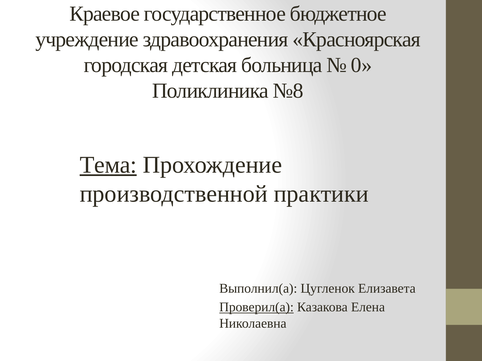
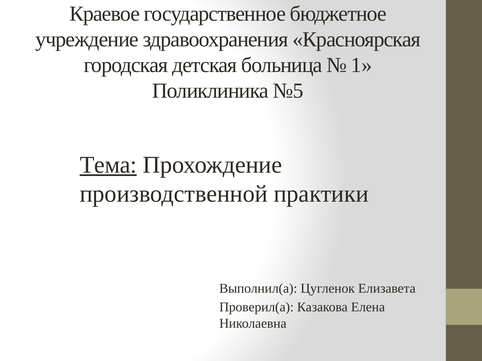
0: 0 -> 1 (361, 65)
№8: №8 -> №5 (288, 91)
Проверил(а underline: present -> none (256, 308)
